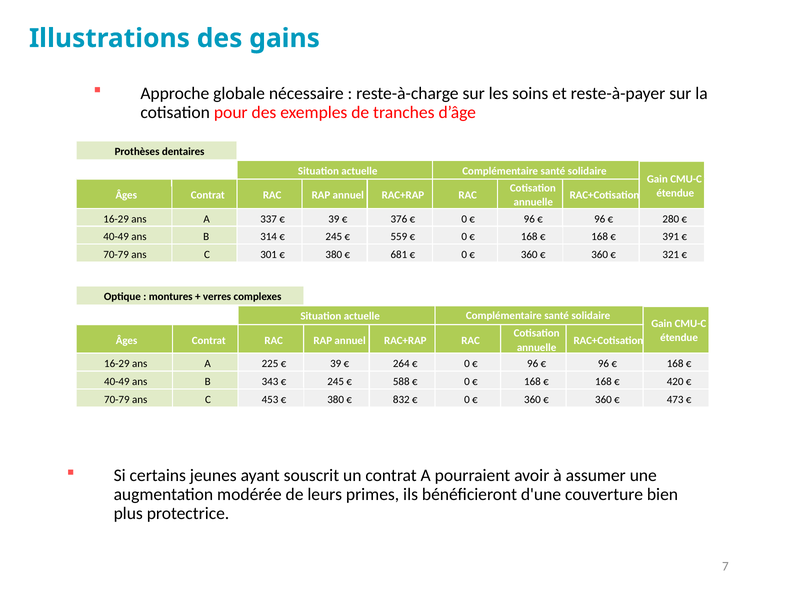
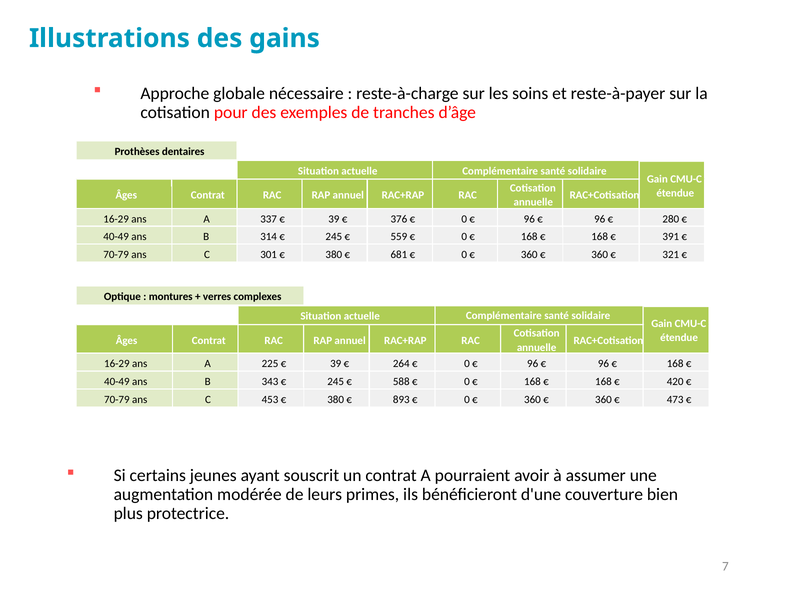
832: 832 -> 893 (401, 400)
